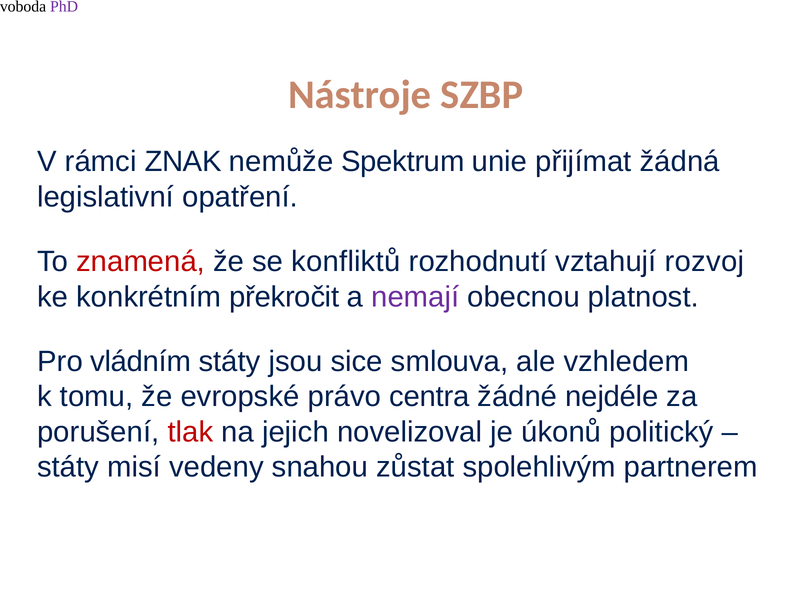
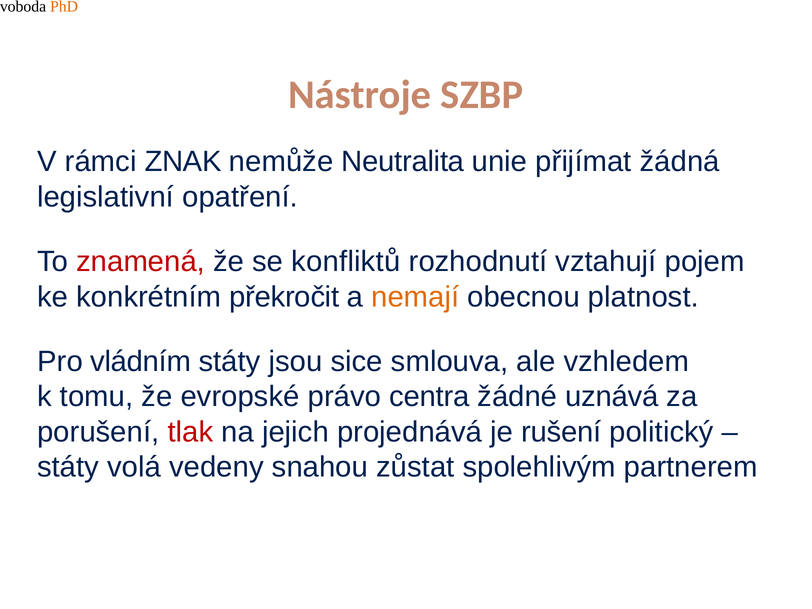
PhD colour: purple -> orange (64, 7)
Spektrum: Spektrum -> Neutralita (403, 162)
rozvoj: rozvoj -> pojem (705, 262)
nemají colour: purple -> orange (415, 297)
nejdéle: nejdéle -> uznává (612, 397)
novelizoval: novelizoval -> projednává (410, 432)
úkonů: úkonů -> rušení (561, 432)
misí: misí -> volá (134, 467)
